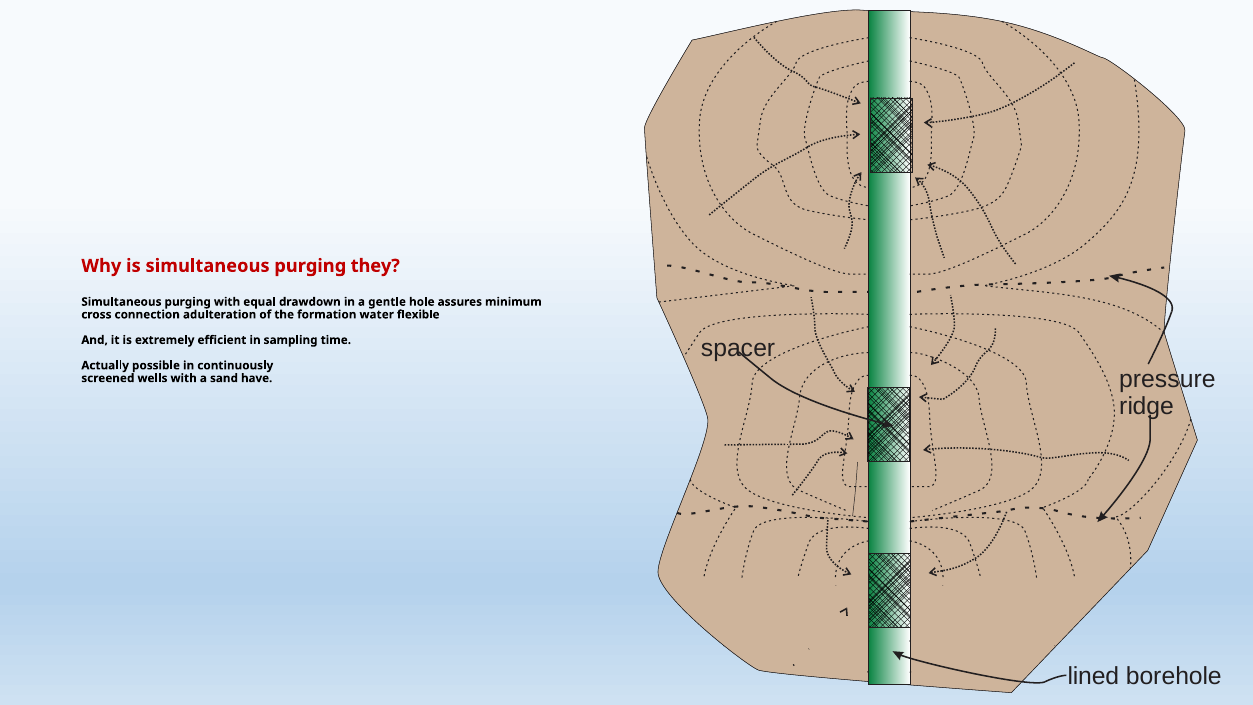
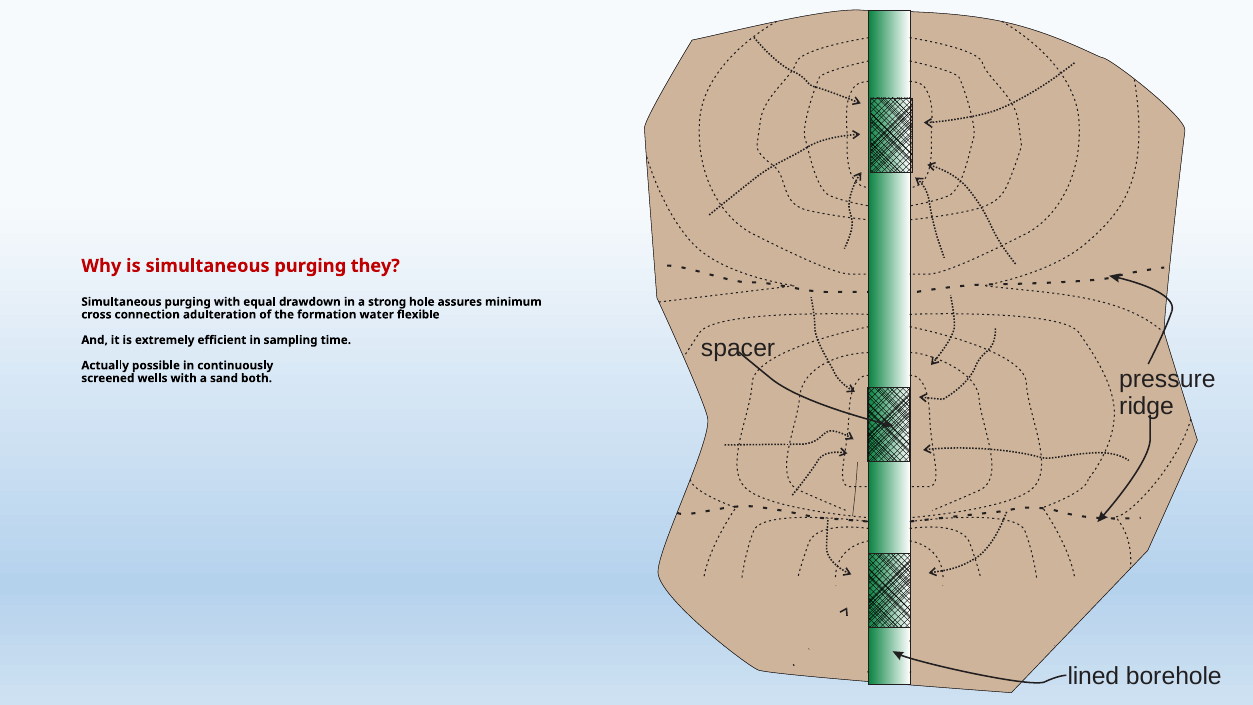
gentle: gentle -> strong (387, 302)
have: have -> both (257, 378)
